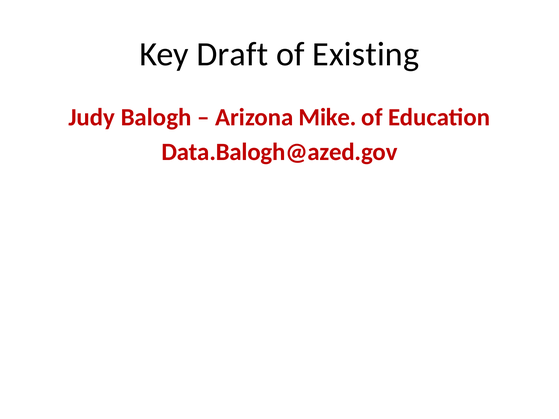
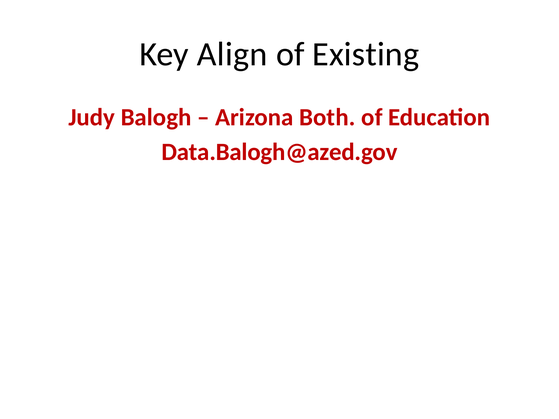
Draft: Draft -> Align (232, 54)
Mike: Mike -> Both (327, 117)
